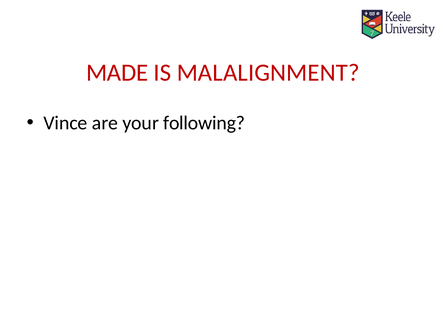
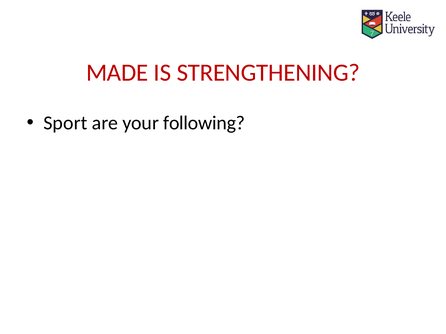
MALALIGNMENT: MALALIGNMENT -> STRENGTHENING (268, 73)
Vince: Vince -> Sport (65, 123)
